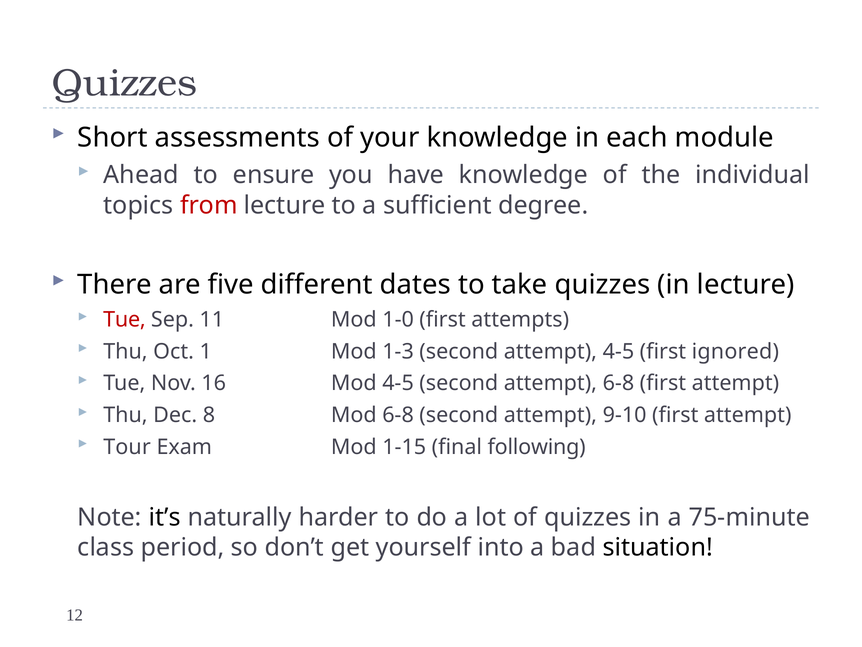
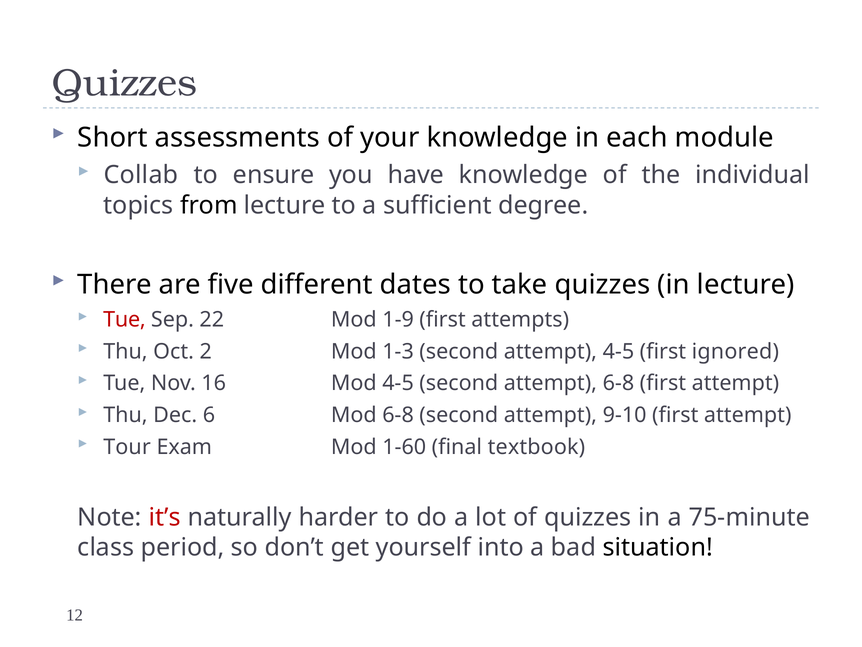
Ahead: Ahead -> Collab (141, 175)
from colour: red -> black (209, 205)
11: 11 -> 22 (212, 319)
1-0: 1-0 -> 1-9 (398, 319)
1: 1 -> 2 (206, 351)
8: 8 -> 6 (209, 415)
1-15: 1-15 -> 1-60 (404, 447)
following: following -> textbook (536, 447)
it’s colour: black -> red (165, 517)
